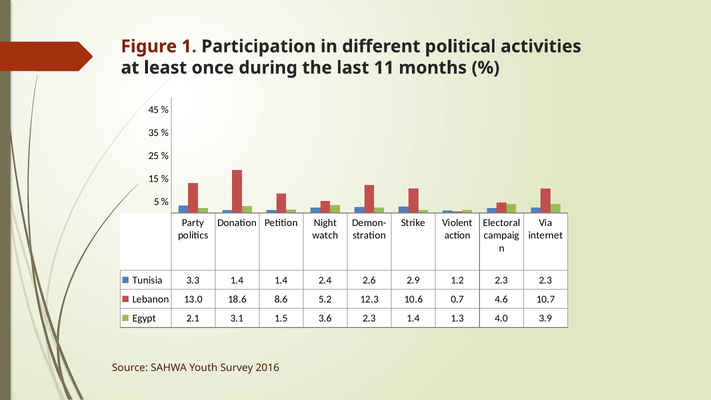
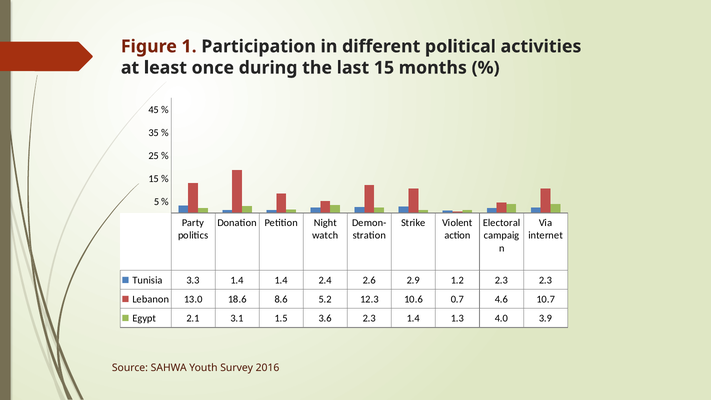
last 11: 11 -> 15 (384, 68)
